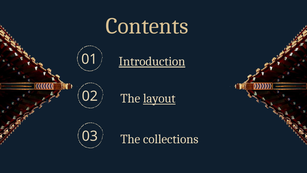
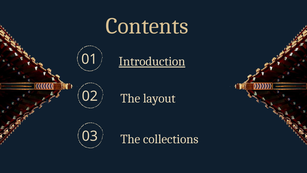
layout underline: present -> none (159, 98)
